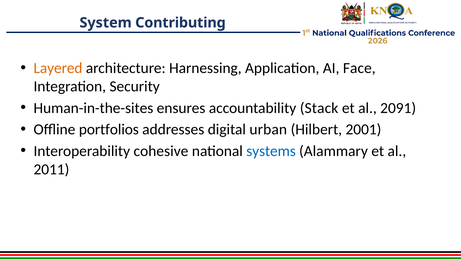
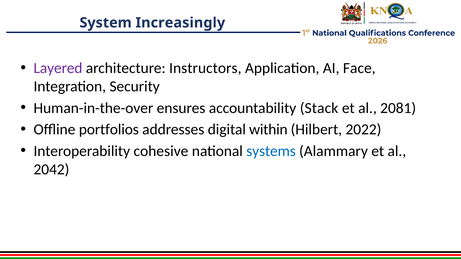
Contributing: Contributing -> Increasingly (180, 23)
Layered colour: orange -> purple (58, 68)
Harnessing: Harnessing -> Instructors (205, 68)
Human-in-the-sites: Human-in-the-sites -> Human-in-the-over (93, 108)
2091: 2091 -> 2081 (398, 108)
urban: urban -> within (268, 130)
2001: 2001 -> 2022 (363, 130)
2011: 2011 -> 2042 (51, 170)
